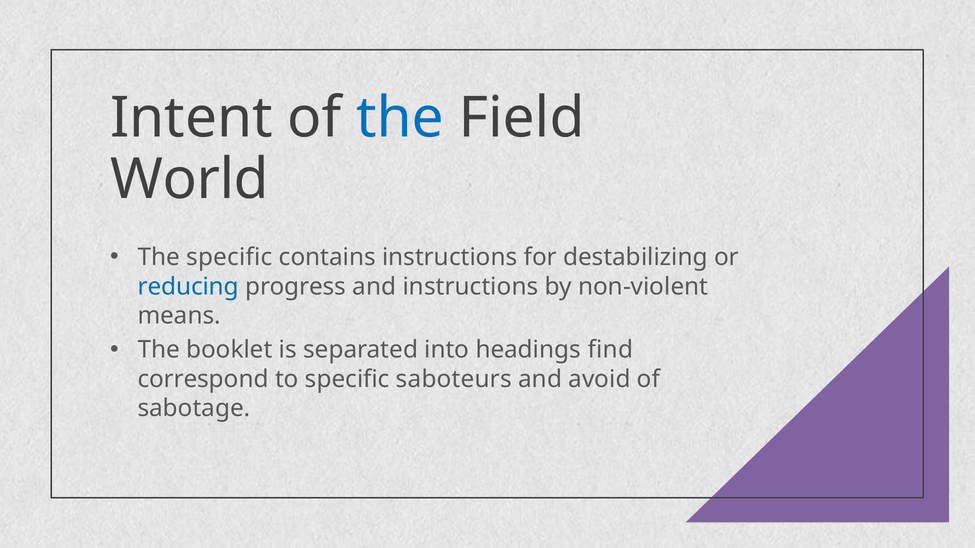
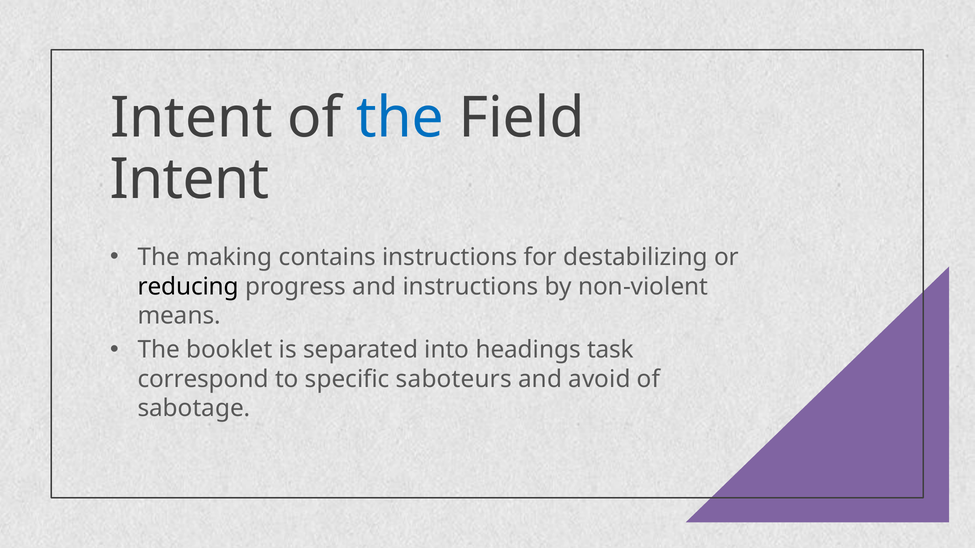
World: World -> Intent (190, 179)
The specific: specific -> making (229, 257)
reducing colour: blue -> black (188, 287)
find: find -> task (611, 350)
